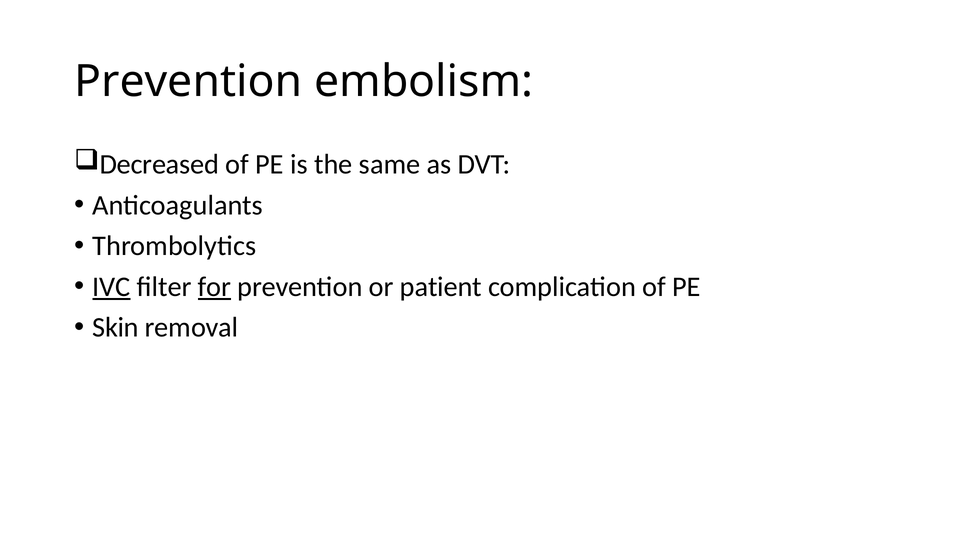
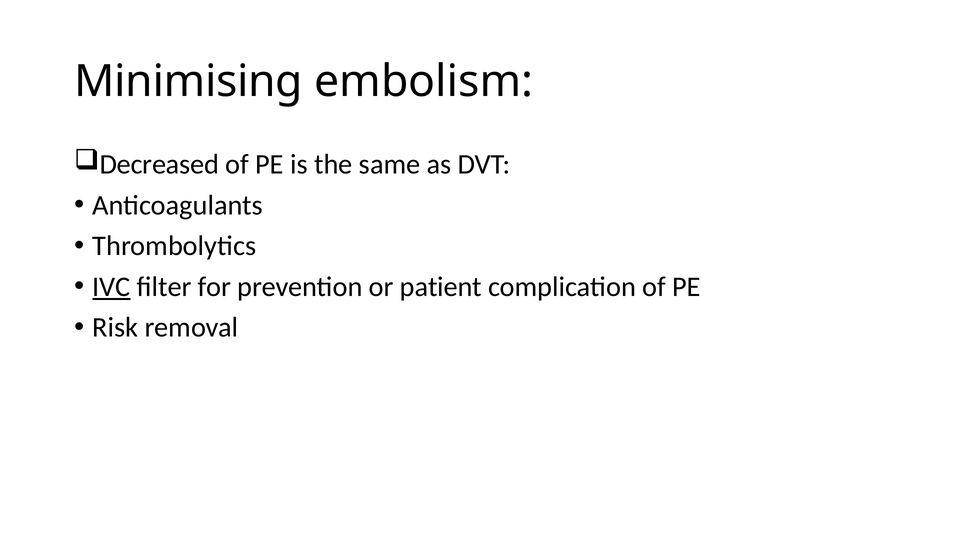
Prevention: Prevention -> Minimising (189, 82)
for underline: present -> none (214, 287)
Skin: Skin -> Risk (115, 328)
